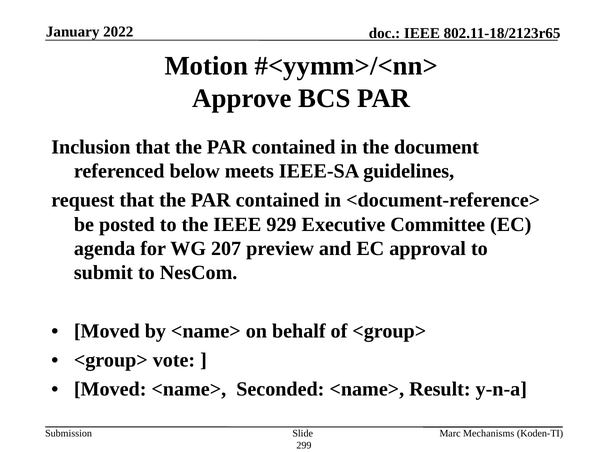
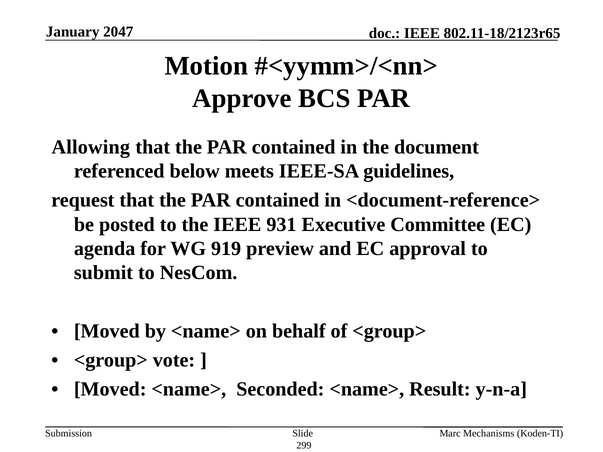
2022: 2022 -> 2047 (118, 32)
Inclusion: Inclusion -> Allowing (91, 147)
929: 929 -> 931 (281, 225)
207: 207 -> 919 (226, 249)
